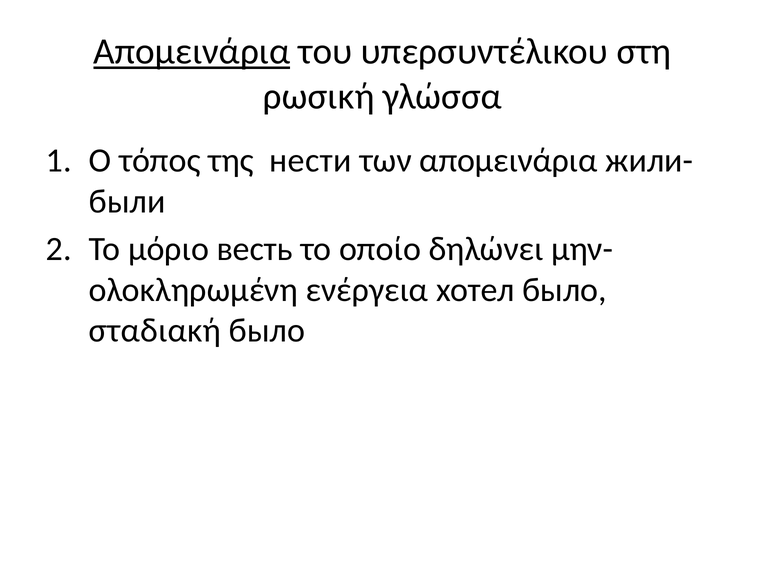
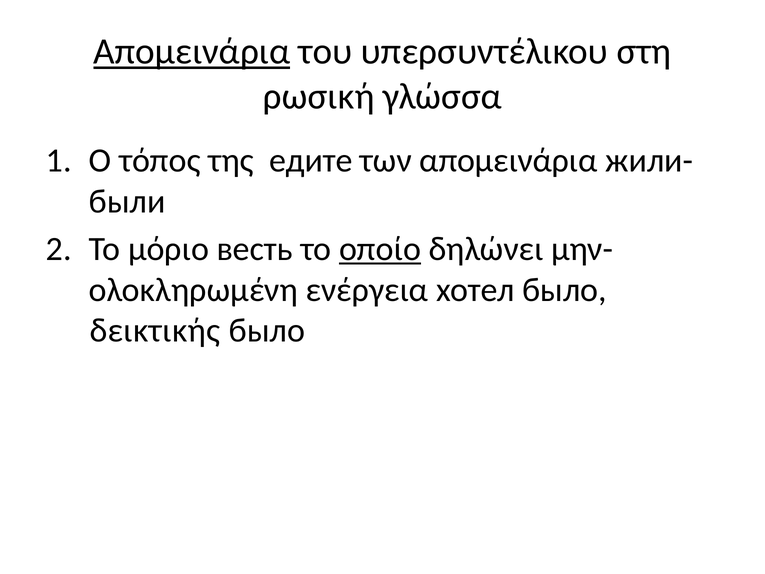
нести: нести -> едите (311, 160)
οποίο underline: none -> present (380, 249)
σταδιακή: σταδιακή -> δεικτικής (155, 331)
